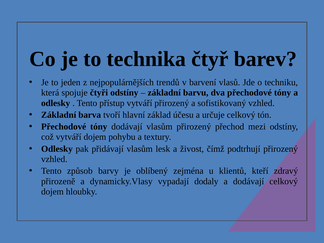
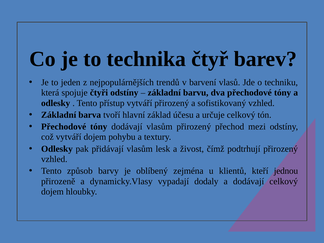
zdravý: zdravý -> jednou (286, 171)
